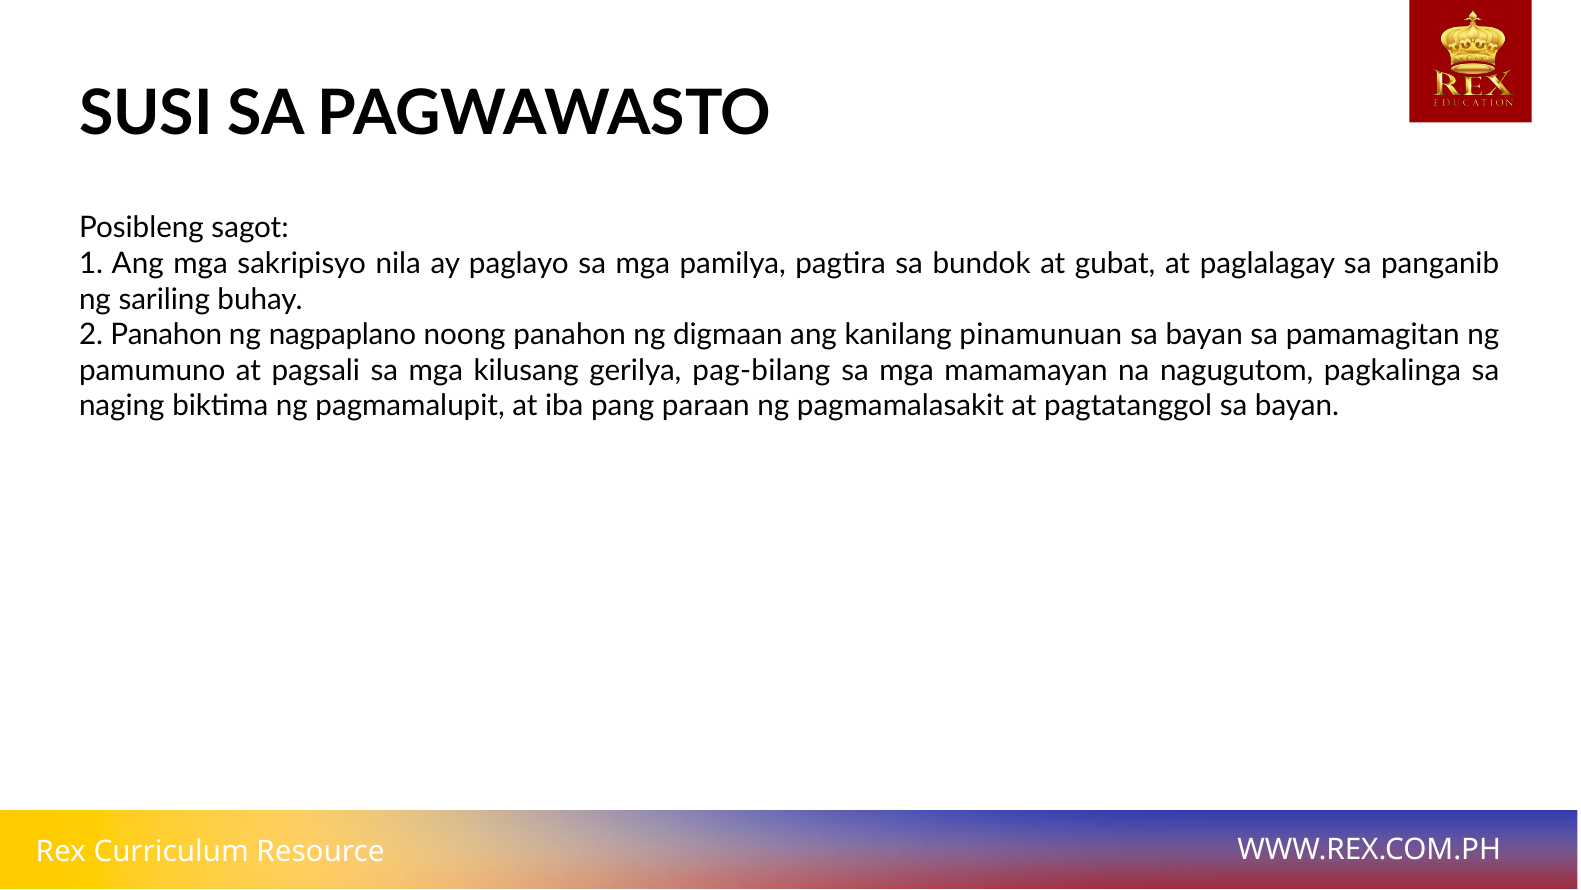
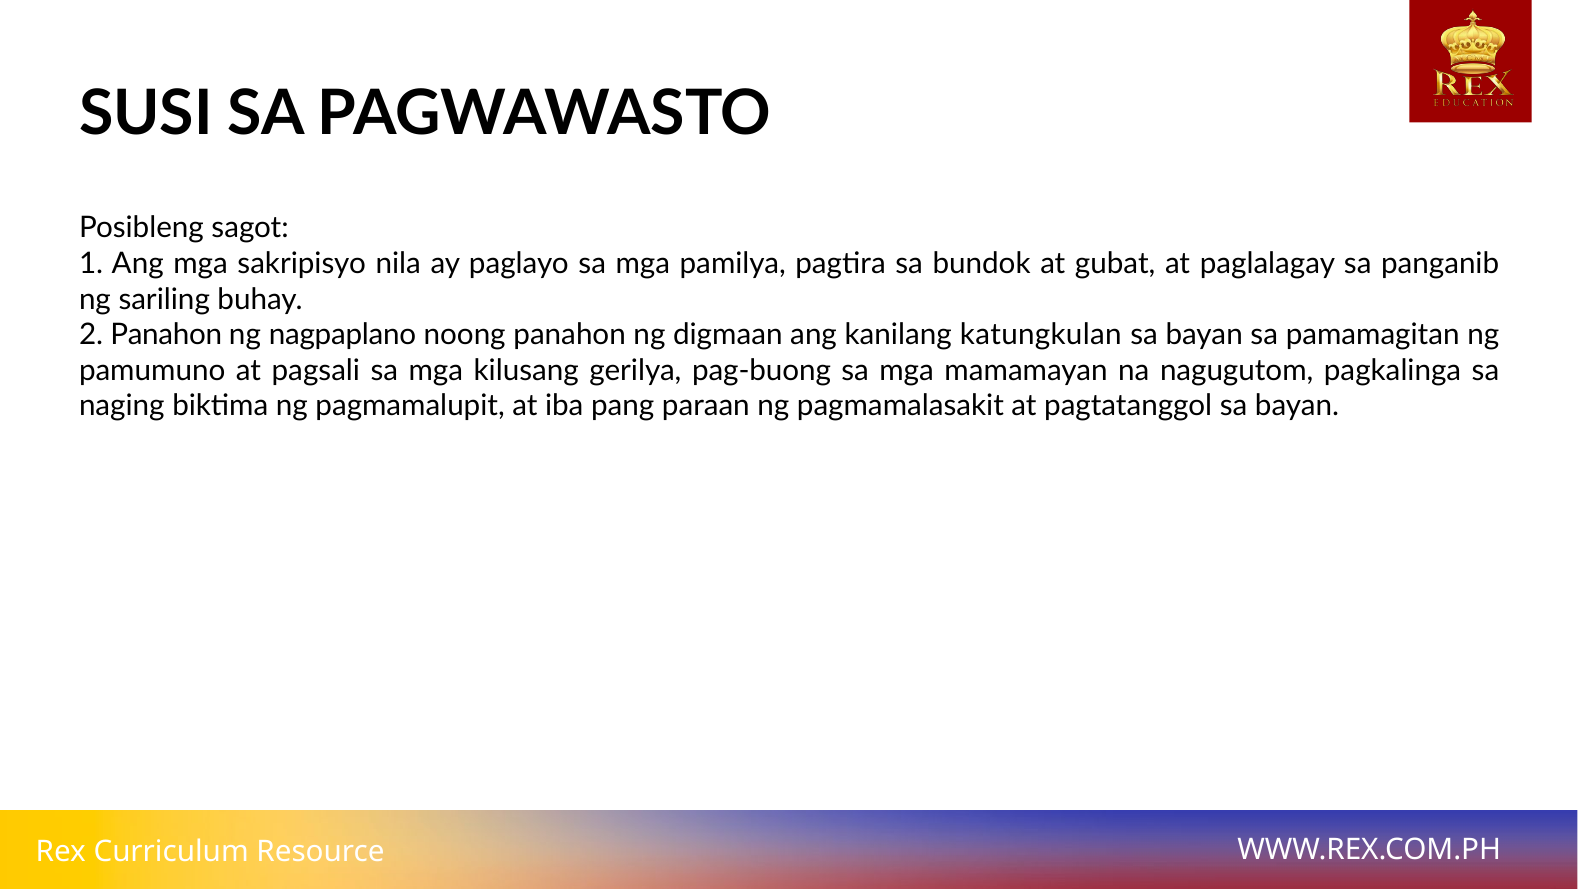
pinamunuan: pinamunuan -> katungkulan (1041, 335)
pag-bilang: pag-bilang -> pag-buong (762, 370)
